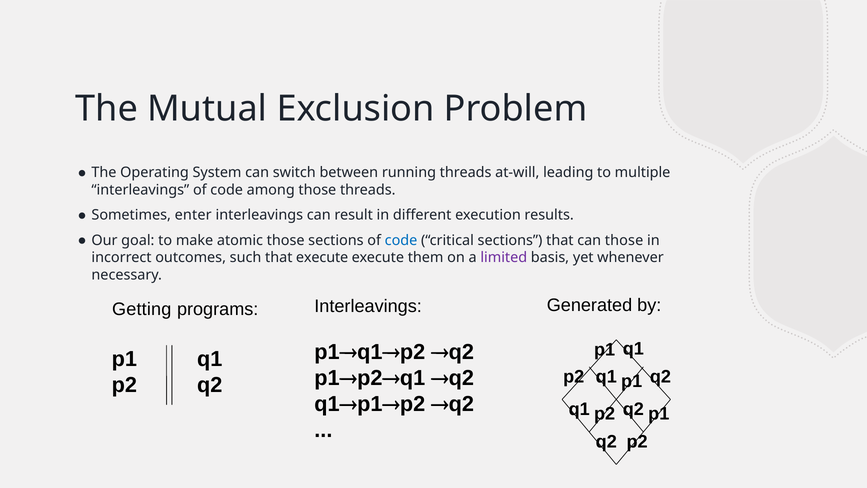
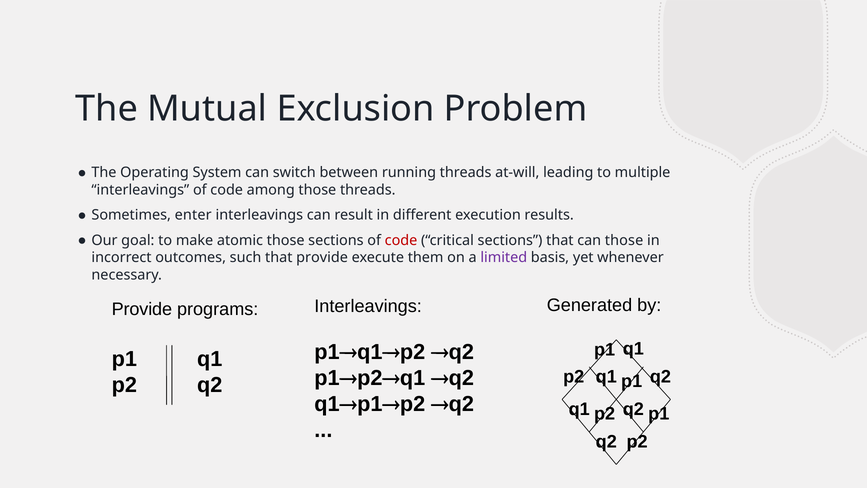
code colour: blue -> red (401, 240)
that execute: execute -> provide (322, 257)
Getting: Getting -> Provide (142, 309)
